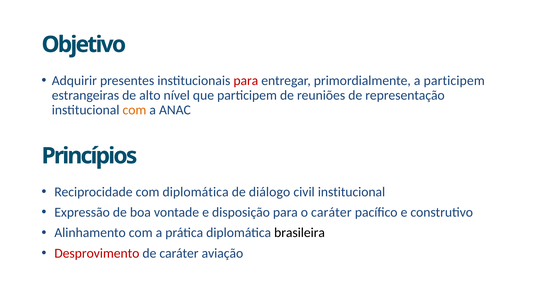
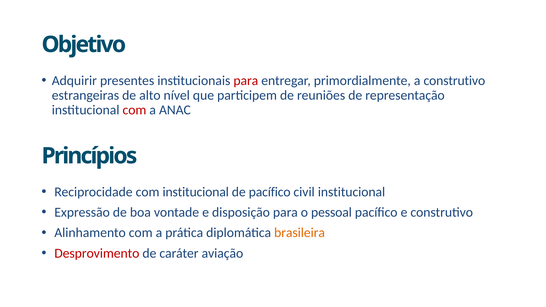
a participem: participem -> construtivo (454, 81)
com colour: orange -> red (134, 110)
com diplomática: diplomática -> institucional (196, 192)
de diálogo: diálogo -> pacífico (270, 192)
o caráter: caráter -> pessoal (331, 212)
brasileira colour: black -> orange (300, 233)
